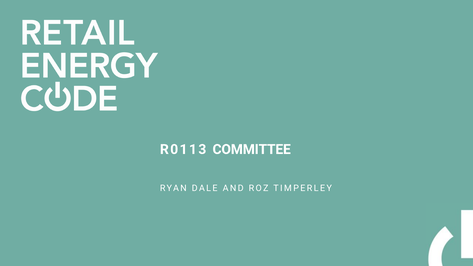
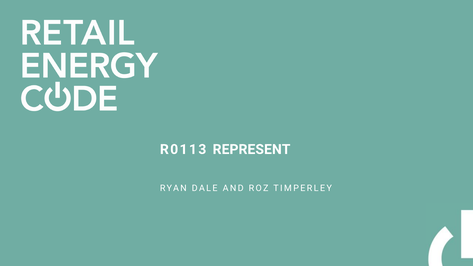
COMMITTEE: COMMITTEE -> REPRESENT (252, 149)
